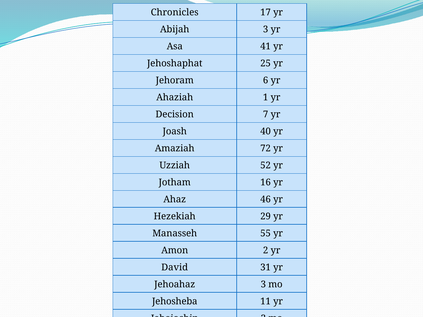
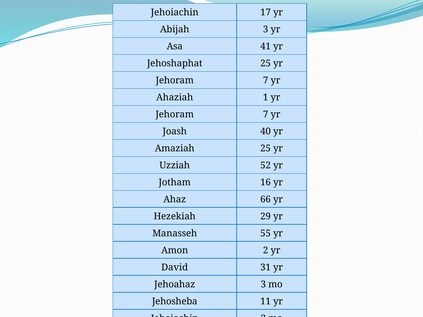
Chronicles: Chronicles -> Jehoiachin (175, 13)
6: 6 -> 7 (266, 81)
Decision: Decision -> Jehoram (175, 115)
Amaziah 72: 72 -> 25 (266, 149)
46: 46 -> 66 (266, 200)
